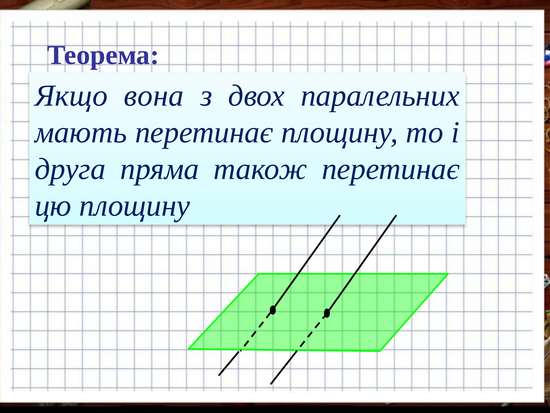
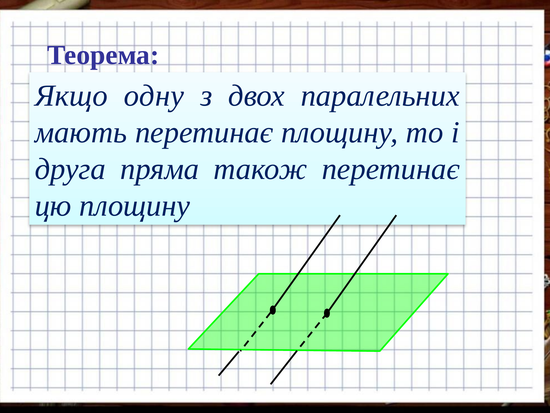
вона: вона -> одну (154, 96)
